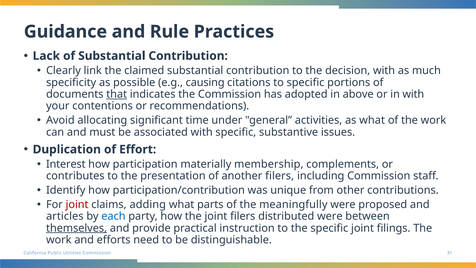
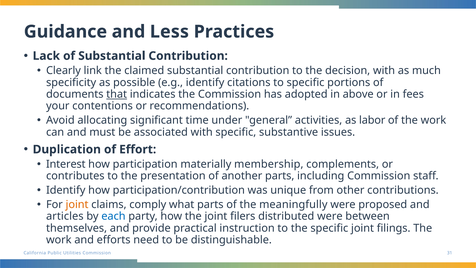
Rule: Rule -> Less (169, 32)
e.g causing: causing -> identify (205, 82)
in with: with -> fees (413, 94)
as what: what -> labor (372, 120)
another filers: filers -> parts (280, 176)
joint colour: red -> orange (77, 204)
adding: adding -> comply (148, 204)
themselves underline: present -> none (77, 228)
